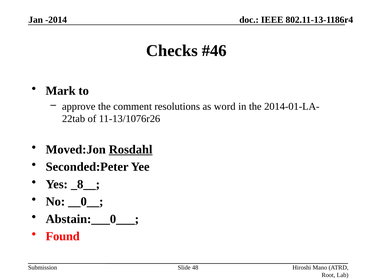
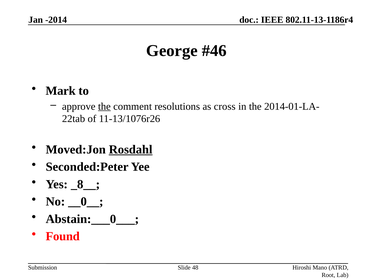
Checks: Checks -> George (172, 51)
the underline: none -> present (104, 107)
word: word -> cross (225, 107)
